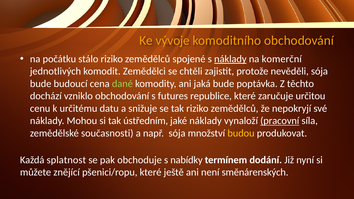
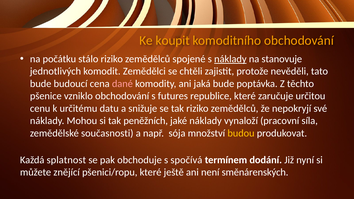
vývoje: vývoje -> koupit (173, 41)
komerční: komerční -> stanovuje (282, 59)
nevěděli sója: sója -> tato (319, 71)
dané colour: light green -> pink (122, 84)
dochází: dochází -> pšenice (46, 96)
ústředním: ústředním -> peněžních (146, 121)
pracovní underline: present -> none (280, 121)
nabídky: nabídky -> spočívá (186, 160)
